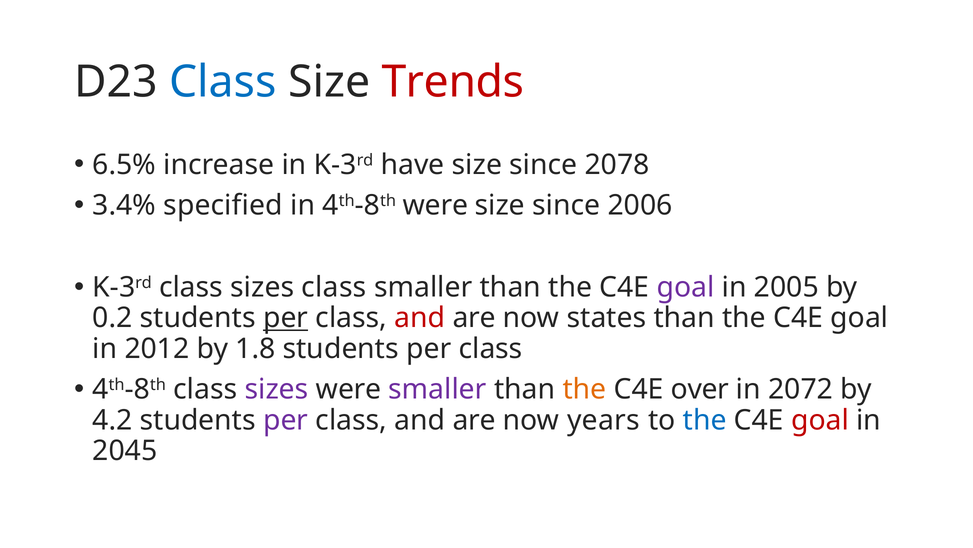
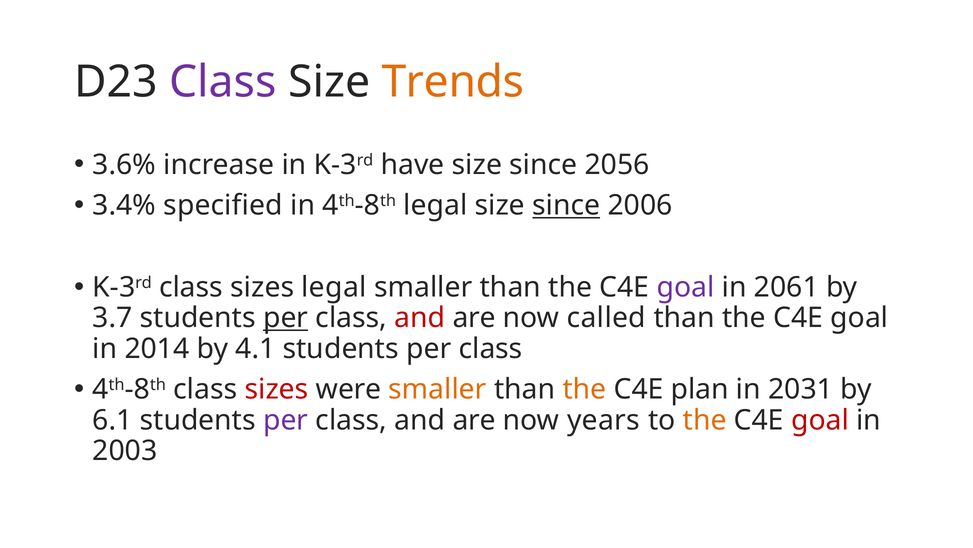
Class colour: blue -> purple (223, 82)
Trends colour: red -> orange (453, 82)
6.5%: 6.5% -> 3.6% (124, 165)
2078: 2078 -> 2056 (617, 165)
4th-8th were: were -> legal (435, 205)
since underline: none -> present (566, 205)
sizes class: class -> legal (334, 287)
2005: 2005 -> 2061 (786, 287)
0.2: 0.2 -> 3.7 (112, 318)
states: states -> called (606, 318)
2012: 2012 -> 2014 (157, 348)
1.8: 1.8 -> 4.1 (255, 348)
sizes colour: purple -> red (277, 389)
smaller colour: purple -> orange (438, 389)
over: over -> plan (700, 389)
2072: 2072 -> 2031 (801, 389)
4.2: 4.2 -> 6.1 (112, 420)
the colour: blue -> orange (705, 420)
2045: 2045 -> 2003 (125, 450)
